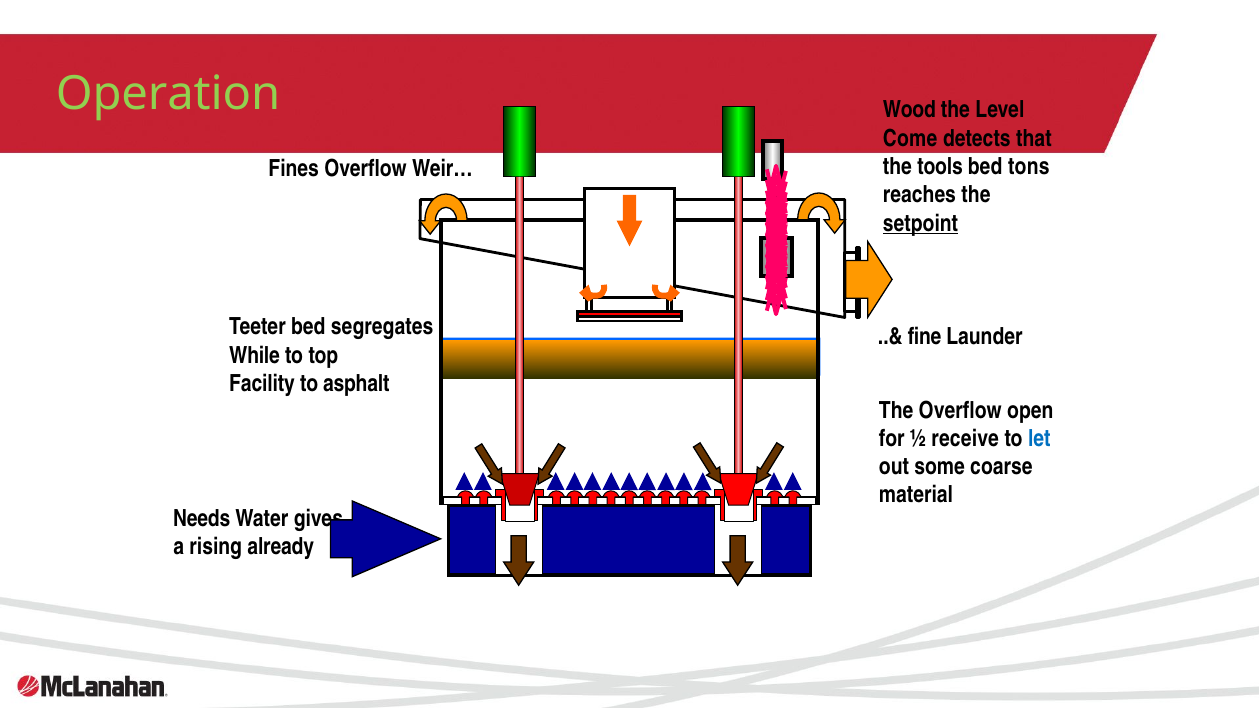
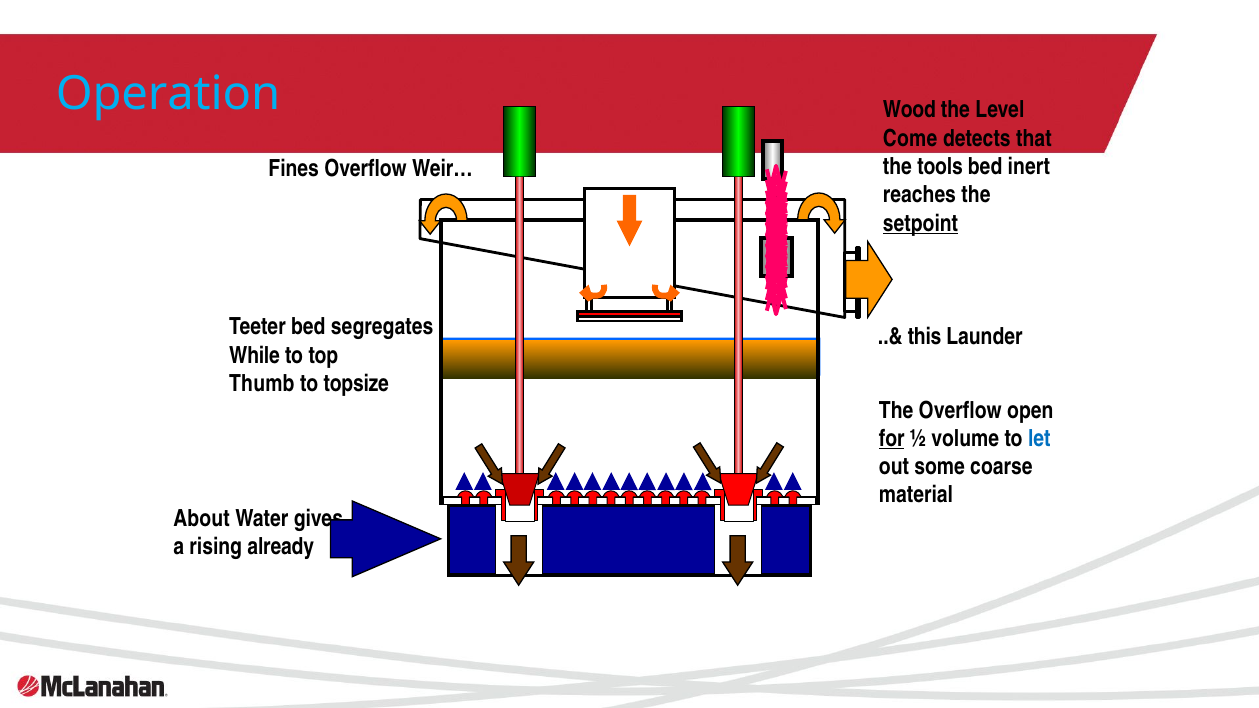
Operation colour: light green -> light blue (168, 94)
tons: tons -> inert (1029, 167)
fine: fine -> this (925, 337)
Facility: Facility -> Thumb (262, 384)
asphalt: asphalt -> topsize (356, 384)
for underline: none -> present (892, 439)
receive: receive -> volume (965, 439)
Needs: Needs -> About (202, 519)
